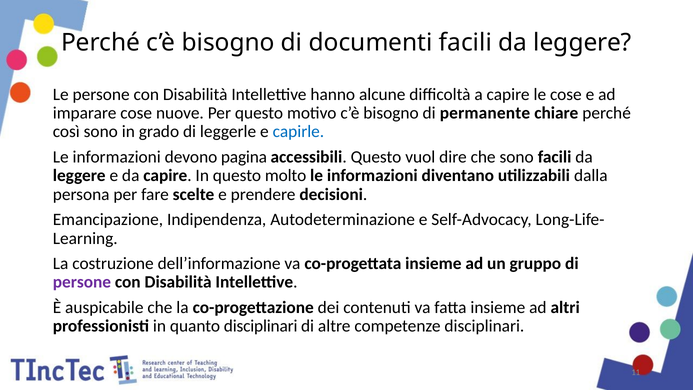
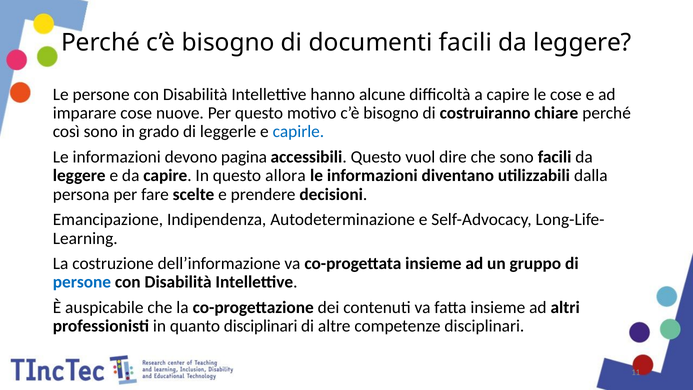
permanente: permanente -> costruiranno (485, 113)
molto: molto -> allora (285, 176)
persone colour: purple -> blue (82, 282)
